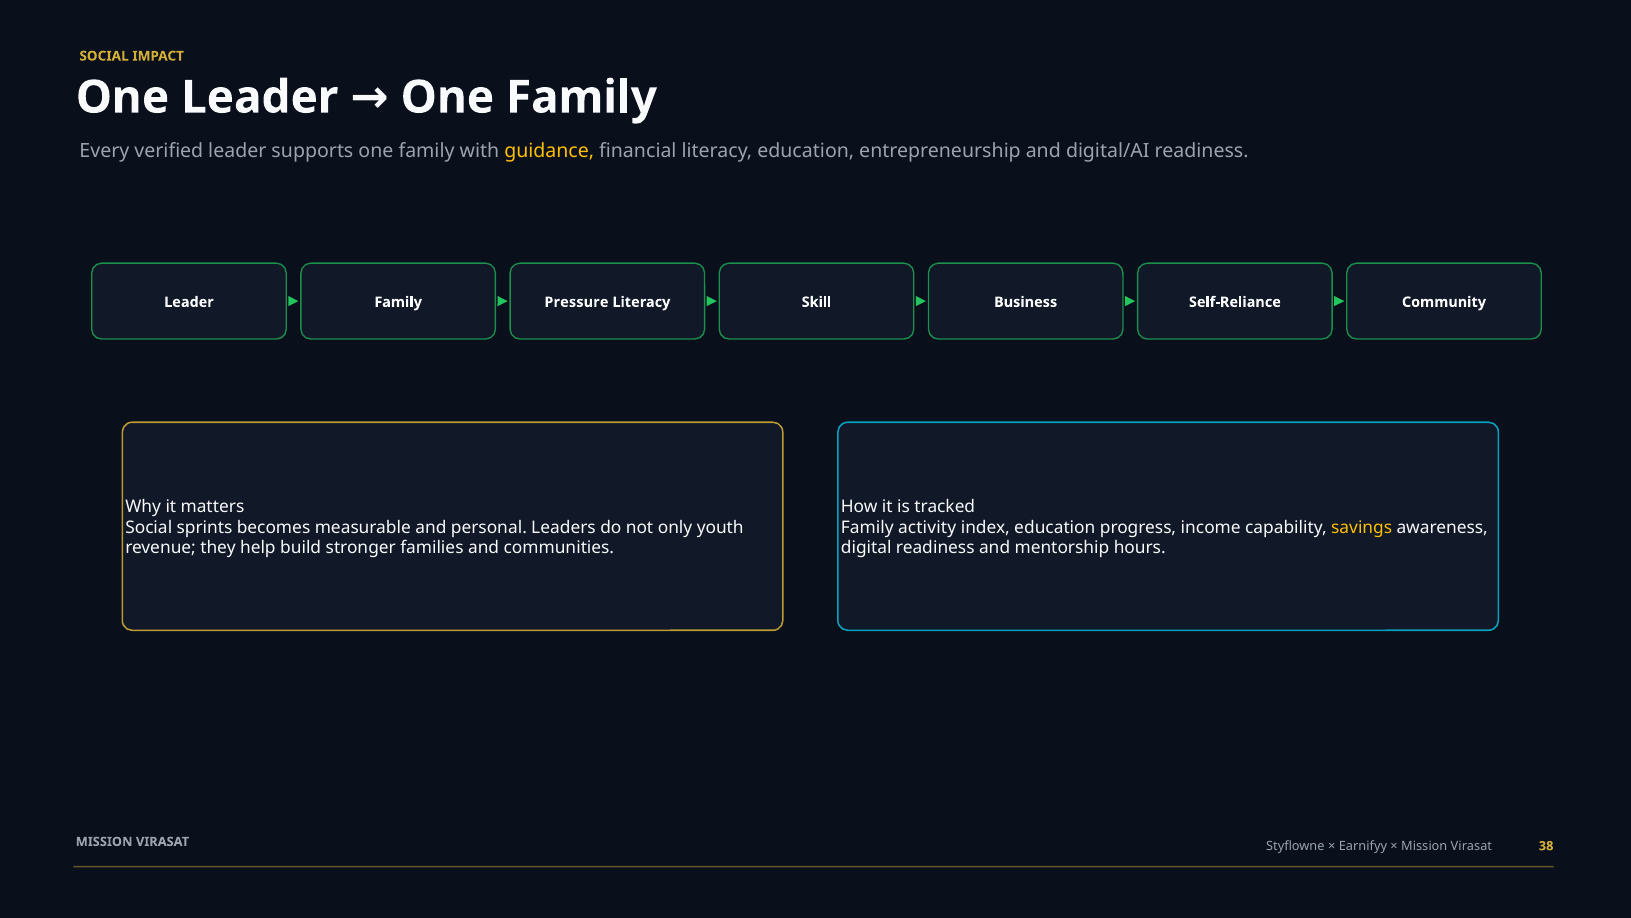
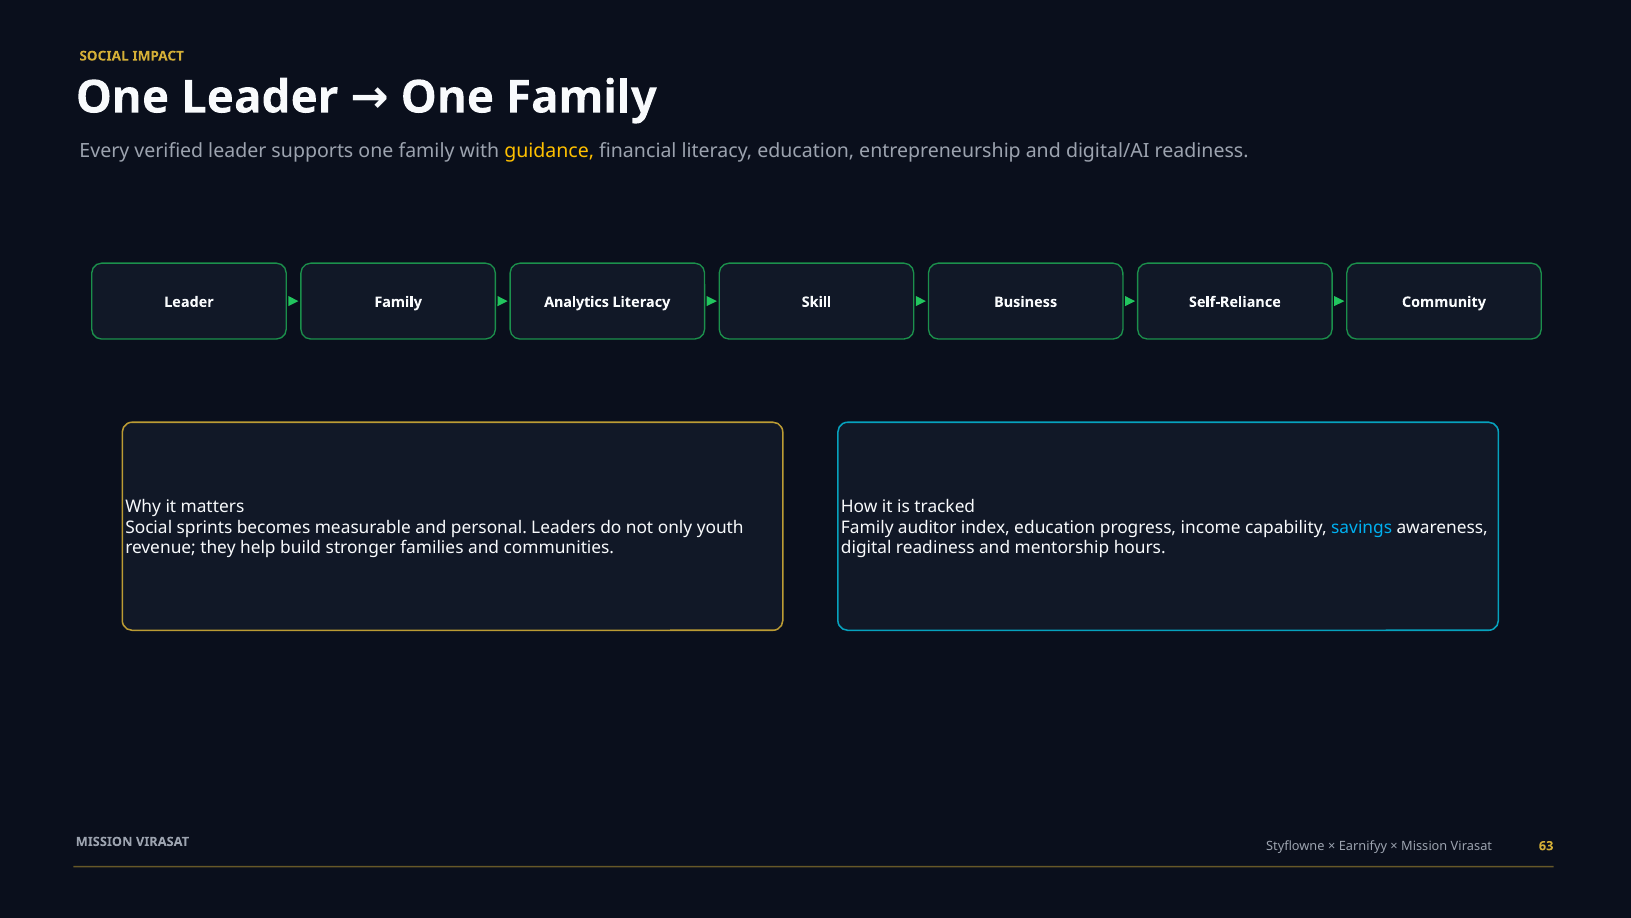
Pressure: Pressure -> Analytics (577, 302)
activity: activity -> auditor (927, 527)
savings colour: yellow -> light blue (1362, 527)
38: 38 -> 63 (1546, 846)
